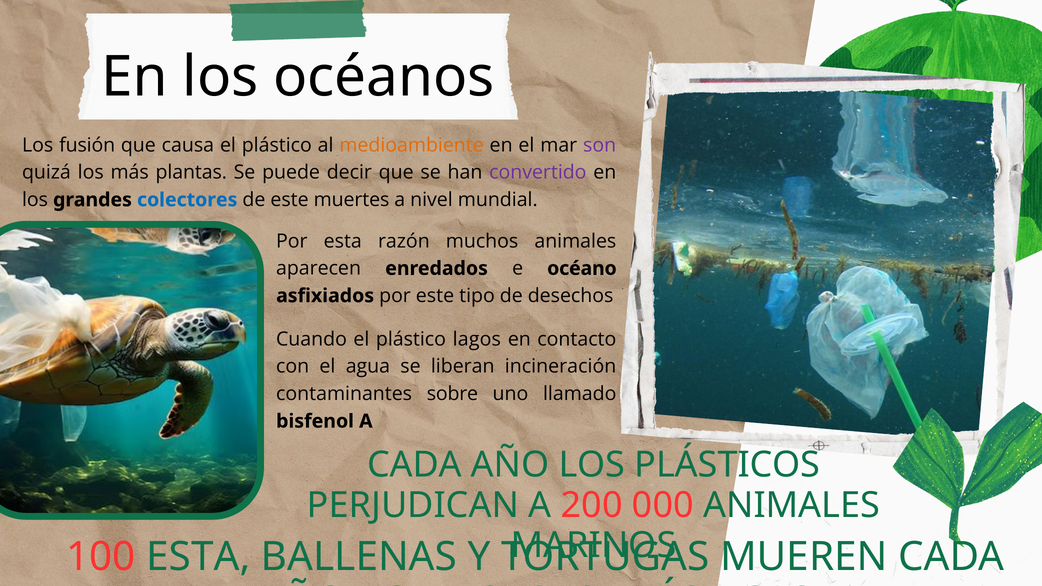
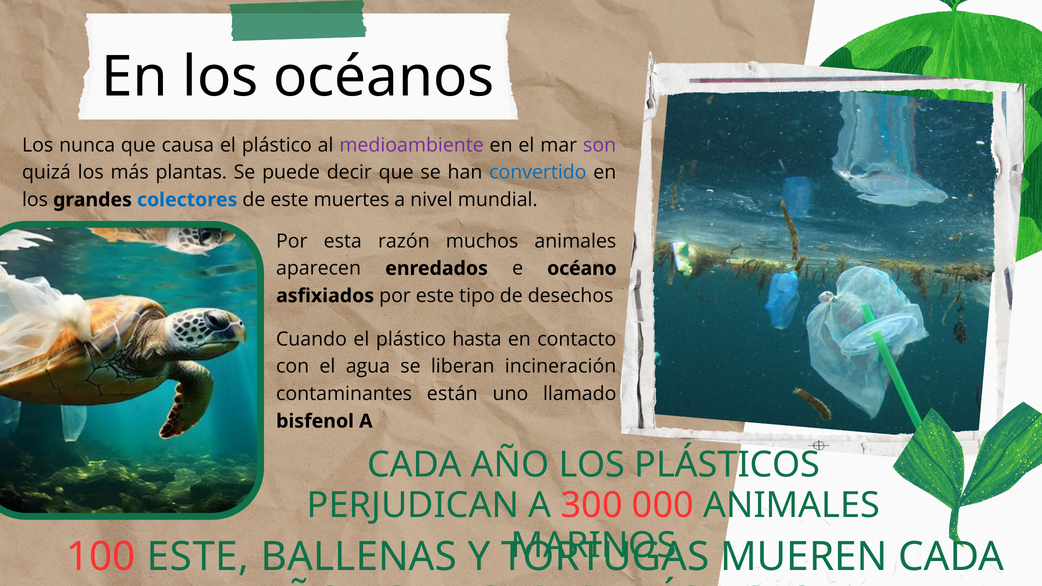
fusión: fusión -> nunca (87, 145)
medioambiente colour: orange -> purple (412, 145)
convertido colour: purple -> blue (538, 173)
lagos: lagos -> hasta (477, 339)
sobre: sobre -> están (452, 394)
200: 200 -> 300 (592, 505)
100 ESTA: ESTA -> ESTE (198, 557)
